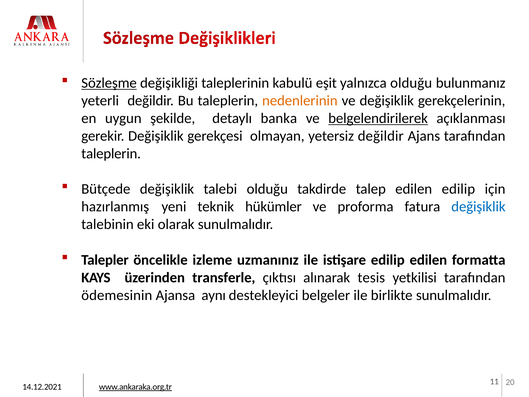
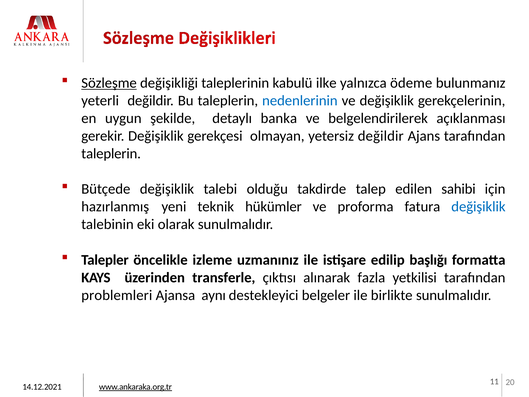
eşit: eşit -> ilke (326, 83)
yalnızca olduğu: olduğu -> ödeme (411, 83)
nedenlerinin colour: orange -> blue (300, 101)
belgelendirilerek underline: present -> none (378, 118)
edilen edilip: edilip -> sahibi (459, 189)
edilip edilen: edilen -> başlığı (428, 260)
tesis: tesis -> fazla (371, 277)
ödemesinin: ödemesinin -> problemleri (117, 295)
